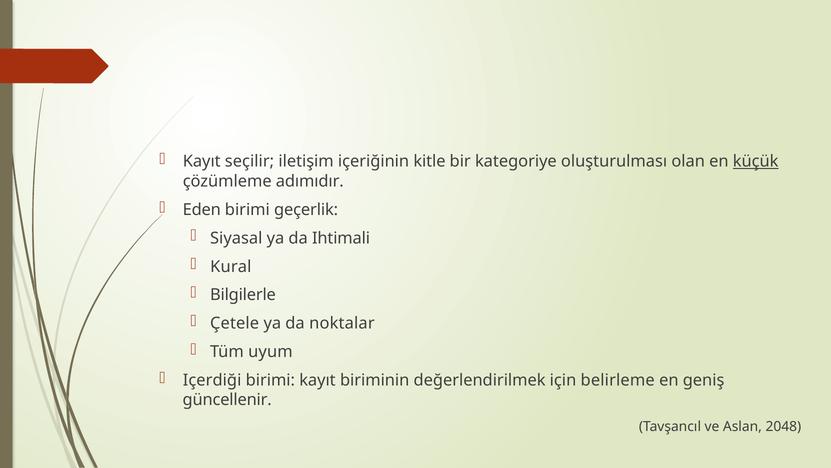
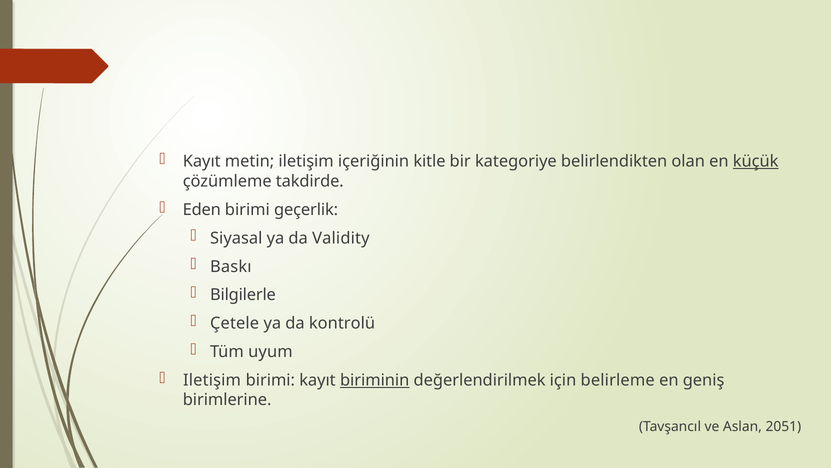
seçilir: seçilir -> metin (250, 161)
oluşturulması: oluşturulması -> belirlendikten (614, 161)
adımıdır: adımıdır -> takdirde (310, 181)
Ihtimali: Ihtimali -> Validity (341, 238)
Kural: Kural -> Baskı (231, 266)
noktalar: noktalar -> kontrolü (342, 323)
Içerdiği: Içerdiği -> Iletişim (212, 380)
biriminin underline: none -> present (375, 380)
güncellenir: güncellenir -> birimlerine (227, 400)
2048: 2048 -> 2051 (783, 426)
